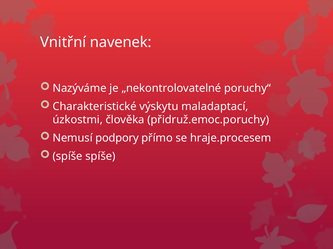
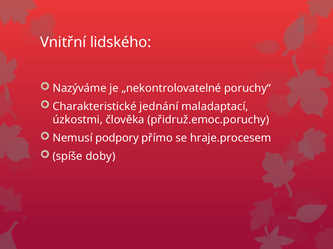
navenek: navenek -> lidského (121, 42)
výskytu: výskytu -> jednání (159, 107)
spíše spíše: spíše -> doby (100, 157)
